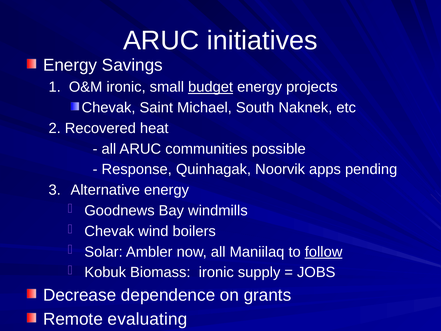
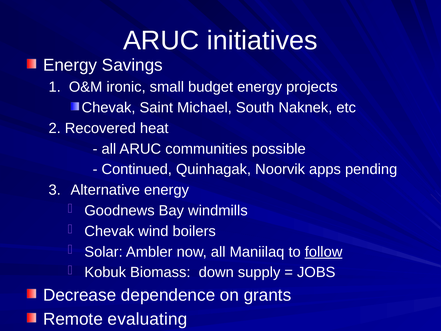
budget underline: present -> none (211, 87)
Response: Response -> Continued (137, 169)
Biomass ironic: ironic -> down (216, 272)
